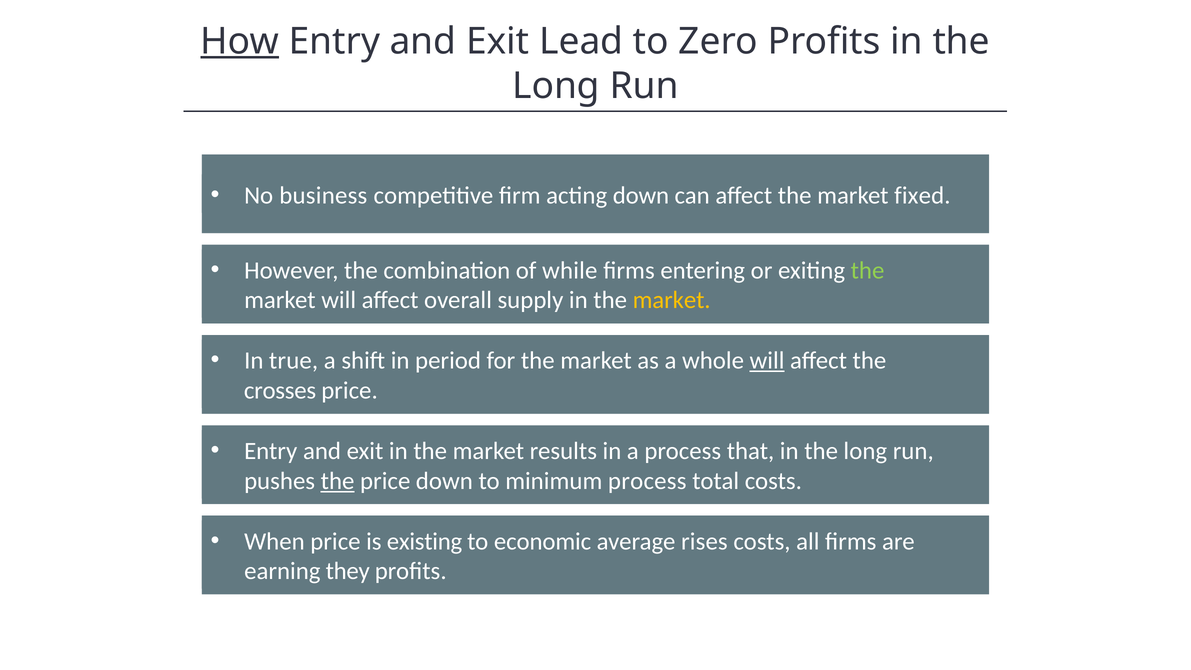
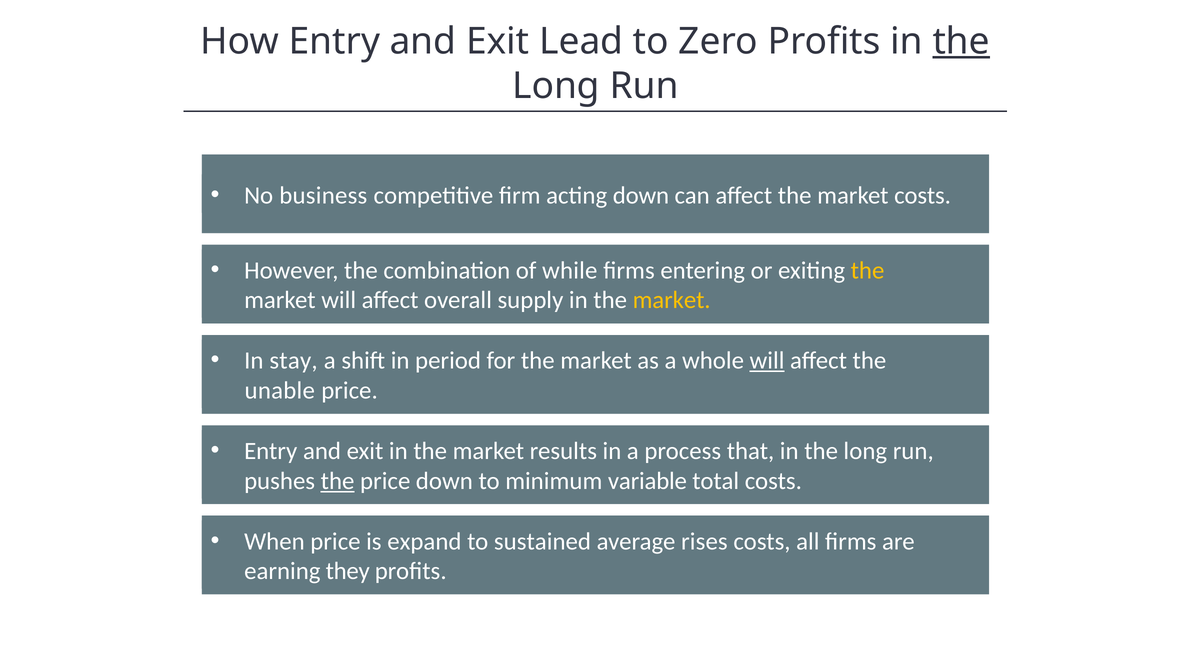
How underline: present -> none (240, 41)
the underline: none -> present (961, 41)
market fixed: fixed -> costs (923, 195)
the colour: light green -> yellow (868, 270)
true: true -> stay (294, 361)
crosses: crosses -> unable (280, 390)
minimum process: process -> variable (647, 481)
existing: existing -> expand (424, 541)
economic: economic -> sustained (542, 541)
